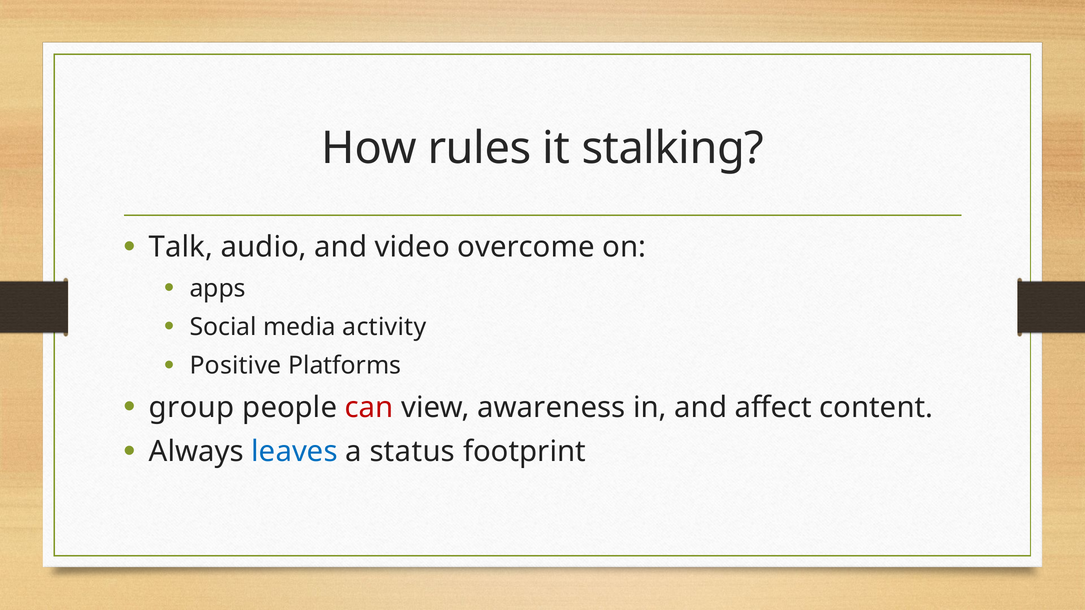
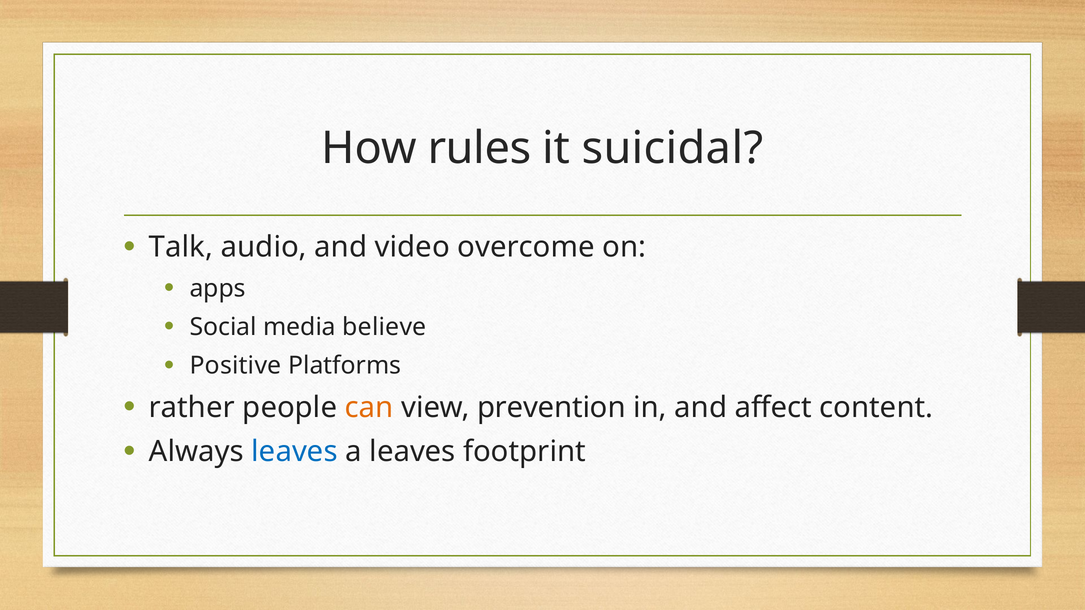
stalking: stalking -> suicidal (672, 149)
activity: activity -> believe (384, 327)
group: group -> rather (192, 408)
can colour: red -> orange (369, 408)
awareness: awareness -> prevention (551, 408)
a status: status -> leaves (412, 452)
